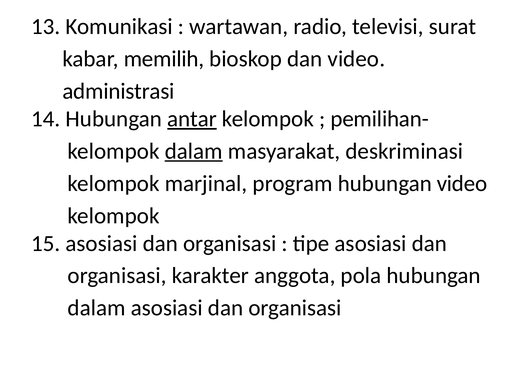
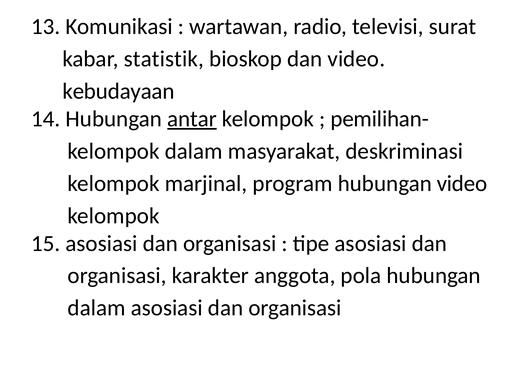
memilih: memilih -> statistik (164, 59)
administrasi: administrasi -> kebudayaan (118, 91)
dalam underline: present -> none (194, 151)
